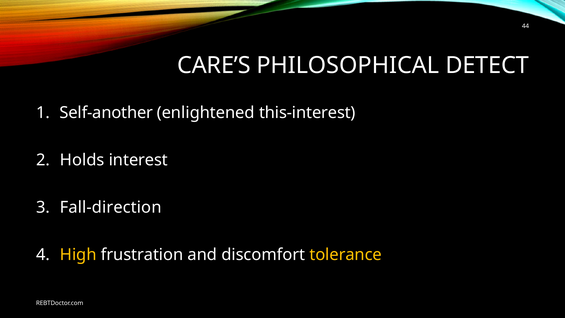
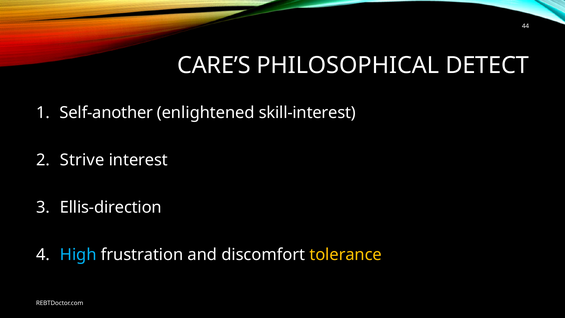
this-interest: this-interest -> skill-interest (307, 113)
Holds: Holds -> Strive (82, 160)
Fall-direction: Fall-direction -> Ellis-direction (111, 207)
High colour: yellow -> light blue (78, 254)
